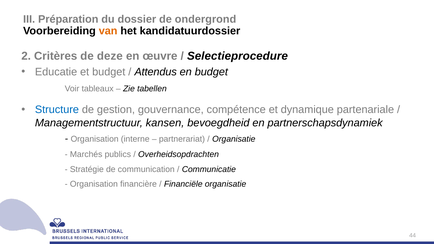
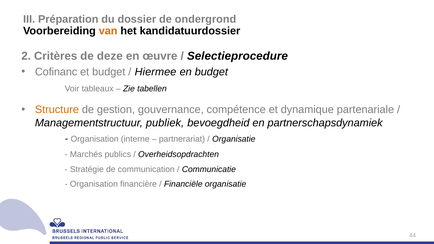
Educatie: Educatie -> Cofinanc (56, 72)
Attendus: Attendus -> Hiermee (156, 72)
Structure colour: blue -> orange (57, 110)
kansen: kansen -> publiek (165, 123)
